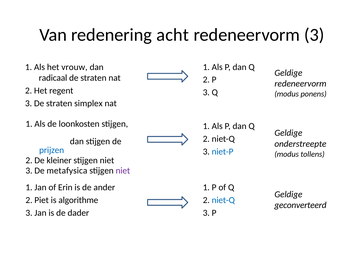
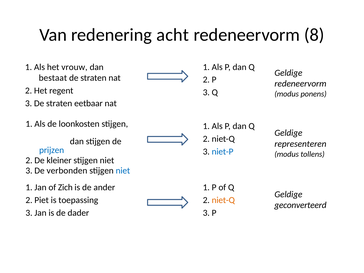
redeneervorm 3: 3 -> 8 (314, 35)
radicaal: radicaal -> bestaat (53, 78)
simplex: simplex -> eetbaar (88, 103)
onderstreepte: onderstreepte -> representeren (300, 144)
metafysica: metafysica -> verbonden (67, 171)
niet colour: purple -> blue (123, 171)
Erin: Erin -> Zich (65, 187)
algorithme: algorithme -> toepassing (78, 200)
niet-Q colour: blue -> orange (223, 200)
